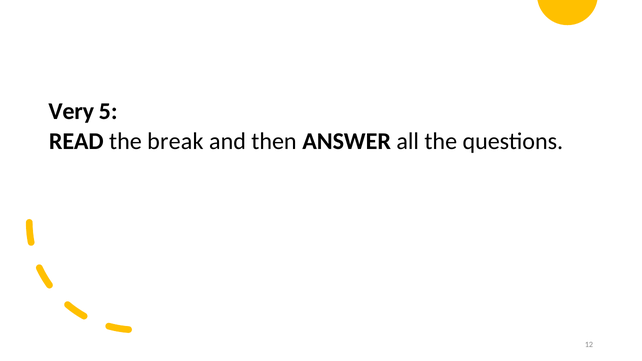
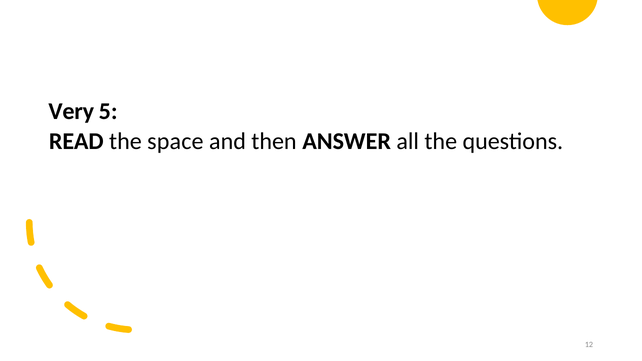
break: break -> space (175, 141)
